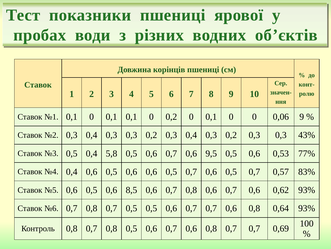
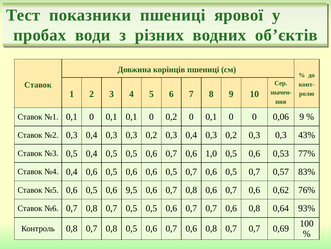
0,4 5,8: 5,8 -> 0,5 (111, 153)
9,5: 9,5 -> 1,0 (211, 153)
8,5: 8,5 -> 9,5 (131, 189)
0,62 93%: 93% -> 76% (307, 189)
